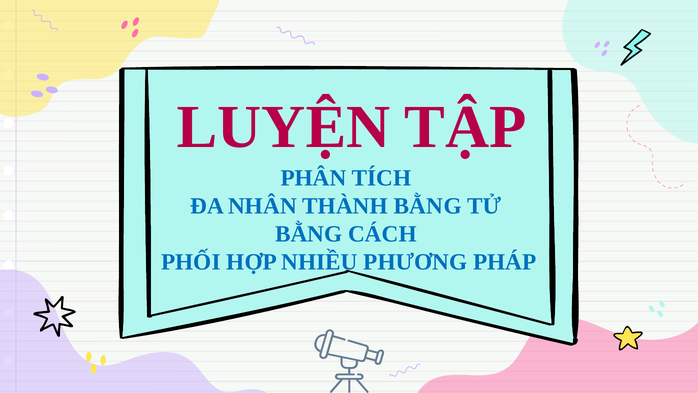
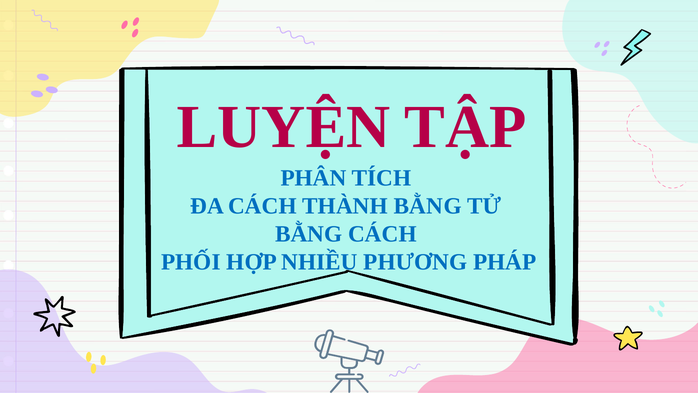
ĐA NHÂN: NHÂN -> CÁCH (262, 206)
